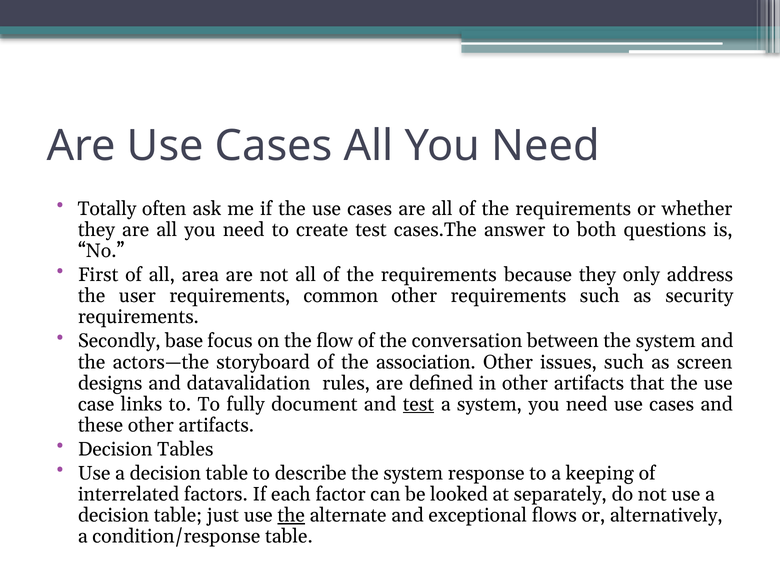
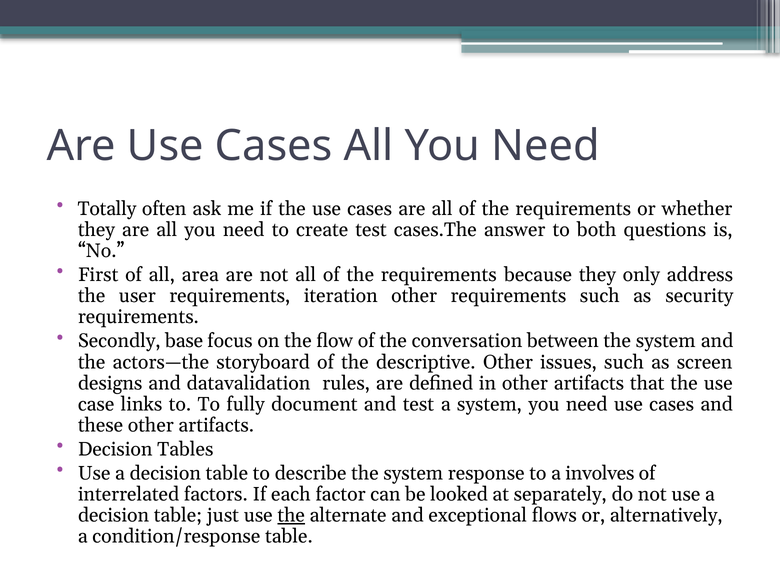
common: common -> iteration (341, 296)
association: association -> descriptive (426, 362)
test underline: present -> none (418, 404)
keeping: keeping -> involves (600, 473)
